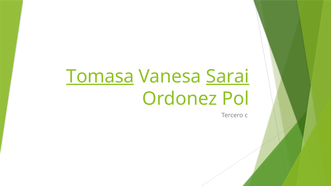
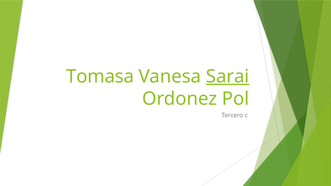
Tomasa underline: present -> none (100, 77)
